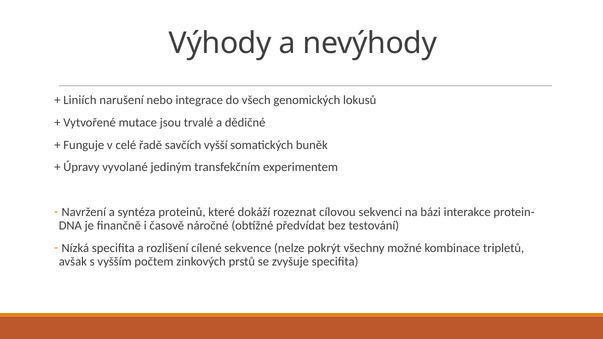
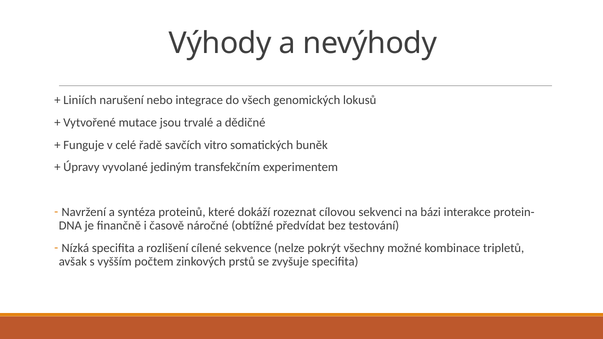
vyšší: vyšší -> vitro (216, 145)
